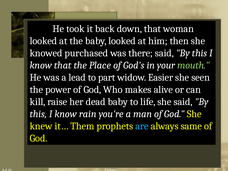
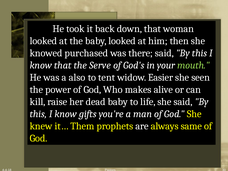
Place: Place -> Serve (100, 65)
lead: lead -> also (77, 77)
part: part -> tent (107, 77)
rain: rain -> gifts (88, 114)
are colour: light blue -> white (142, 126)
